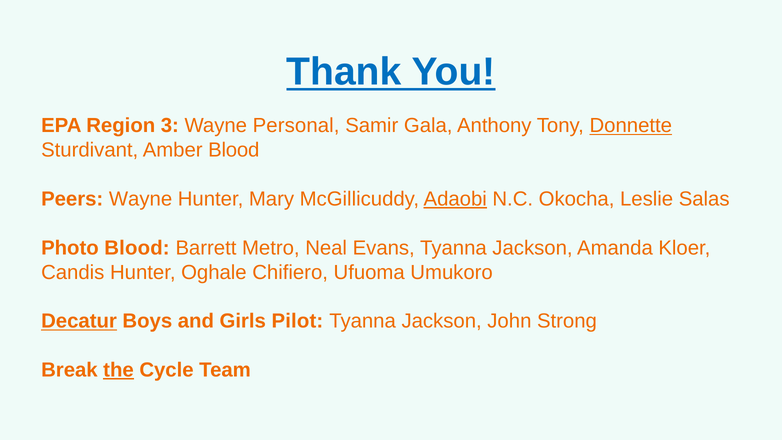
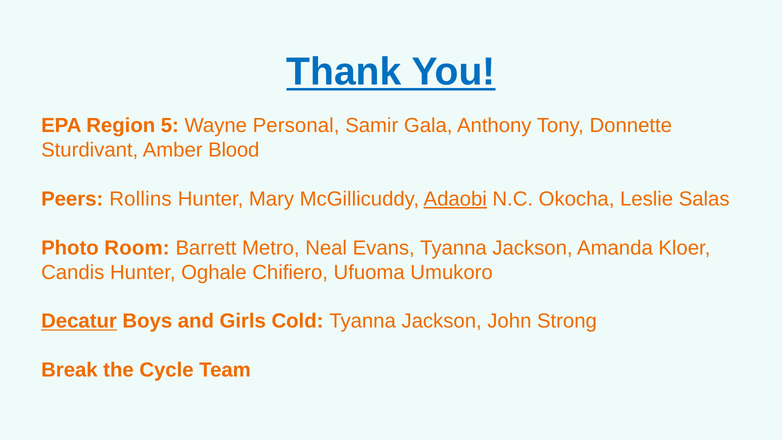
3: 3 -> 5 (170, 126)
Donnette underline: present -> none (631, 126)
Peers Wayne: Wayne -> Rollins (140, 199)
Photo Blood: Blood -> Room (137, 248)
Pilot: Pilot -> Cold (297, 321)
the underline: present -> none (119, 370)
